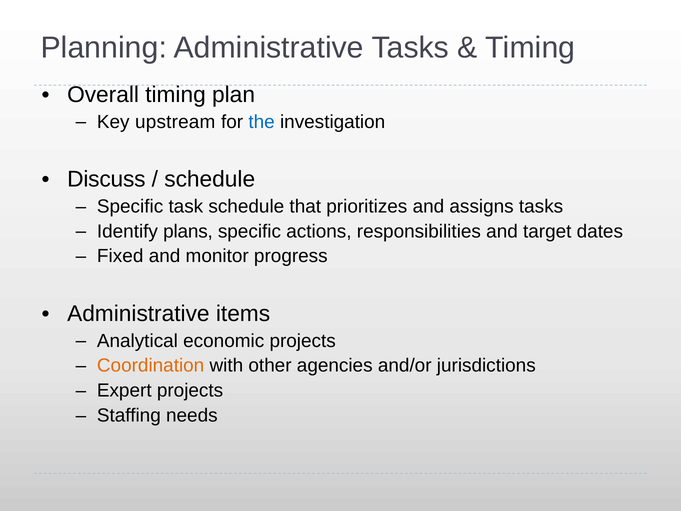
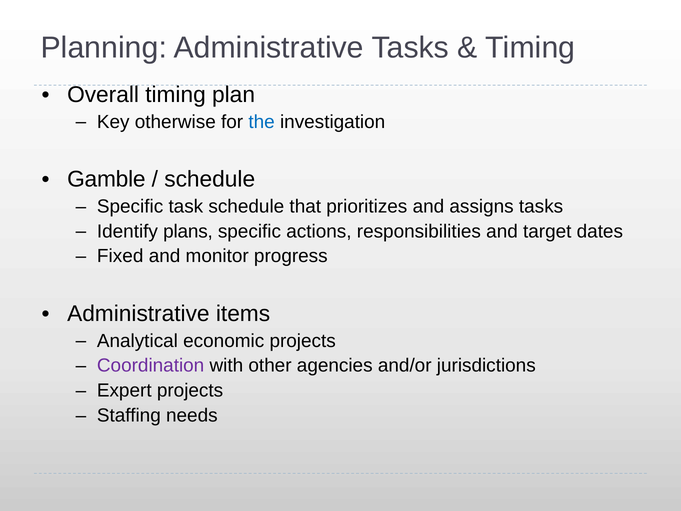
upstream: upstream -> otherwise (175, 122)
Discuss: Discuss -> Gamble (106, 179)
Coordination colour: orange -> purple (151, 366)
